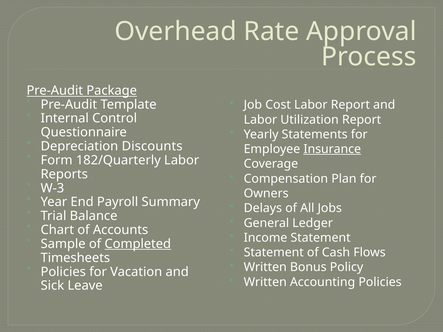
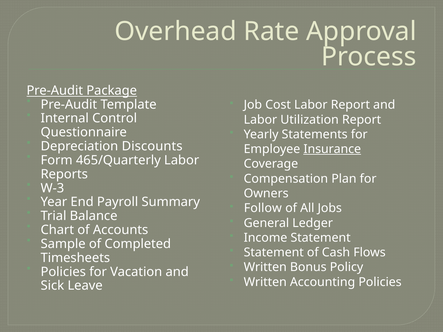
182/Quarterly: 182/Quarterly -> 465/Quarterly (118, 160)
Delays: Delays -> Follow (263, 208)
Completed underline: present -> none (138, 244)
